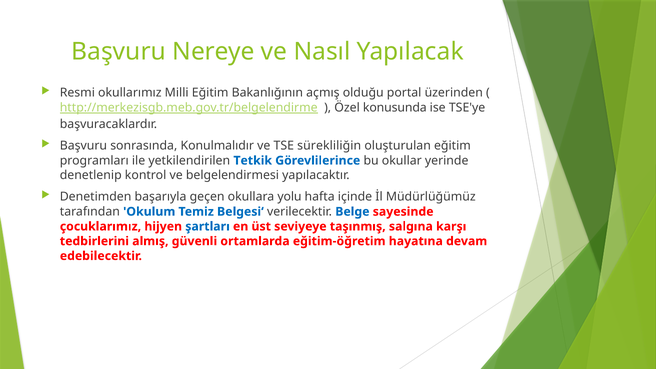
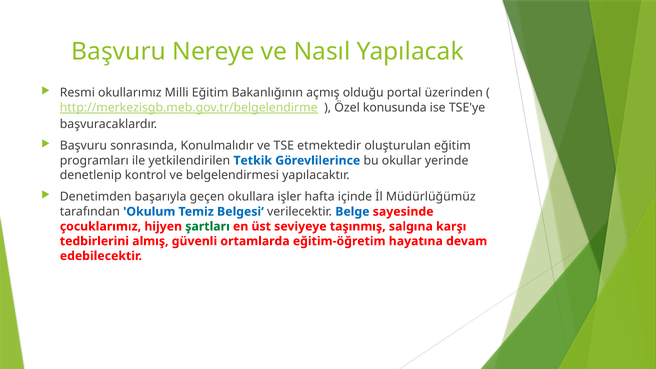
sürekliliğin: sürekliliğin -> etmektedir (329, 146)
yolu: yolu -> işler (289, 197)
şartları colour: blue -> green (207, 226)
